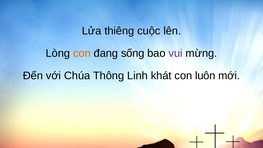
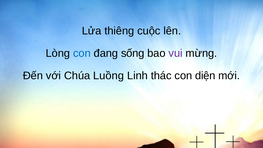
con colour: orange -> blue (82, 53)
Thông: Thông -> Luồng (109, 76)
khát: khát -> thác (161, 76)
luôn: luôn -> diện (205, 76)
